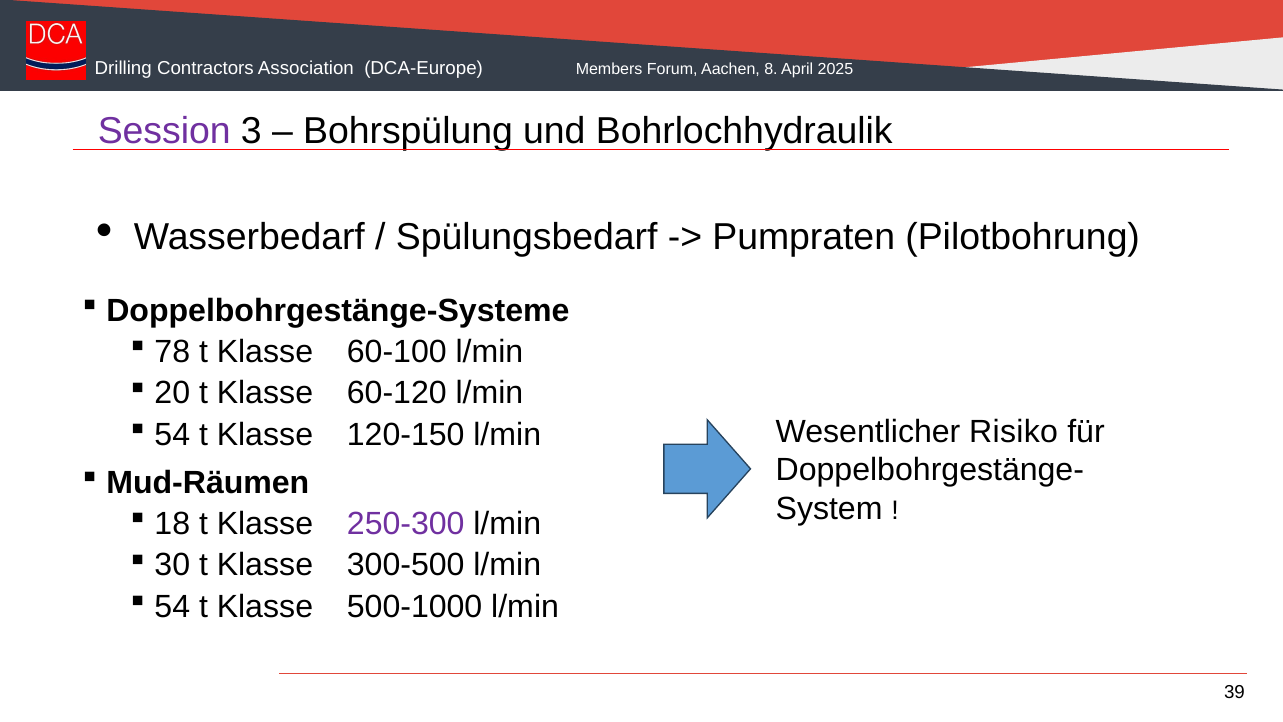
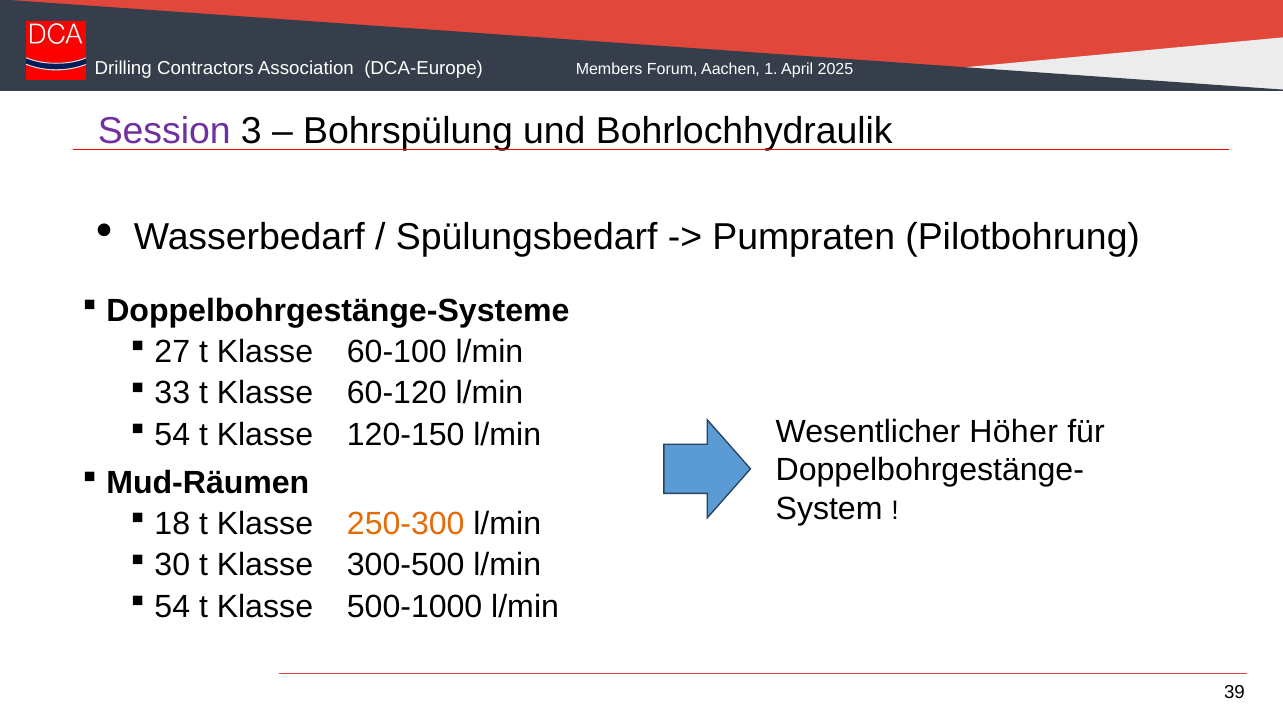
8: 8 -> 1 (771, 69)
78: 78 -> 27 (172, 352)
20: 20 -> 33 (172, 393)
Risiko: Risiko -> Höher (1014, 432)
250-300 colour: purple -> orange (406, 524)
